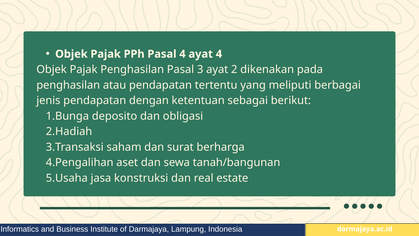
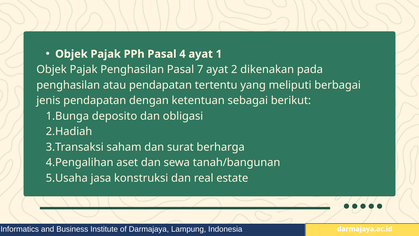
ayat 4: 4 -> 1 (219, 54)
3: 3 -> 7 (200, 69)
